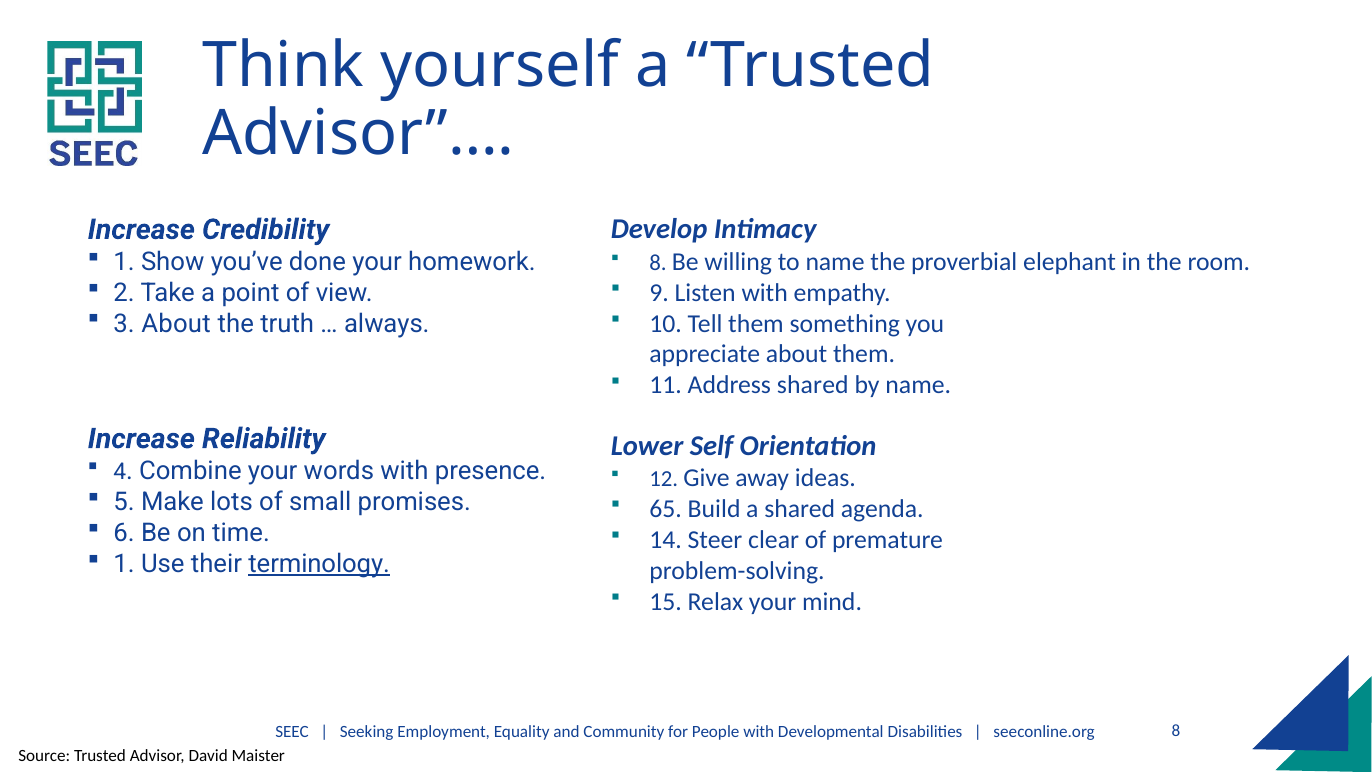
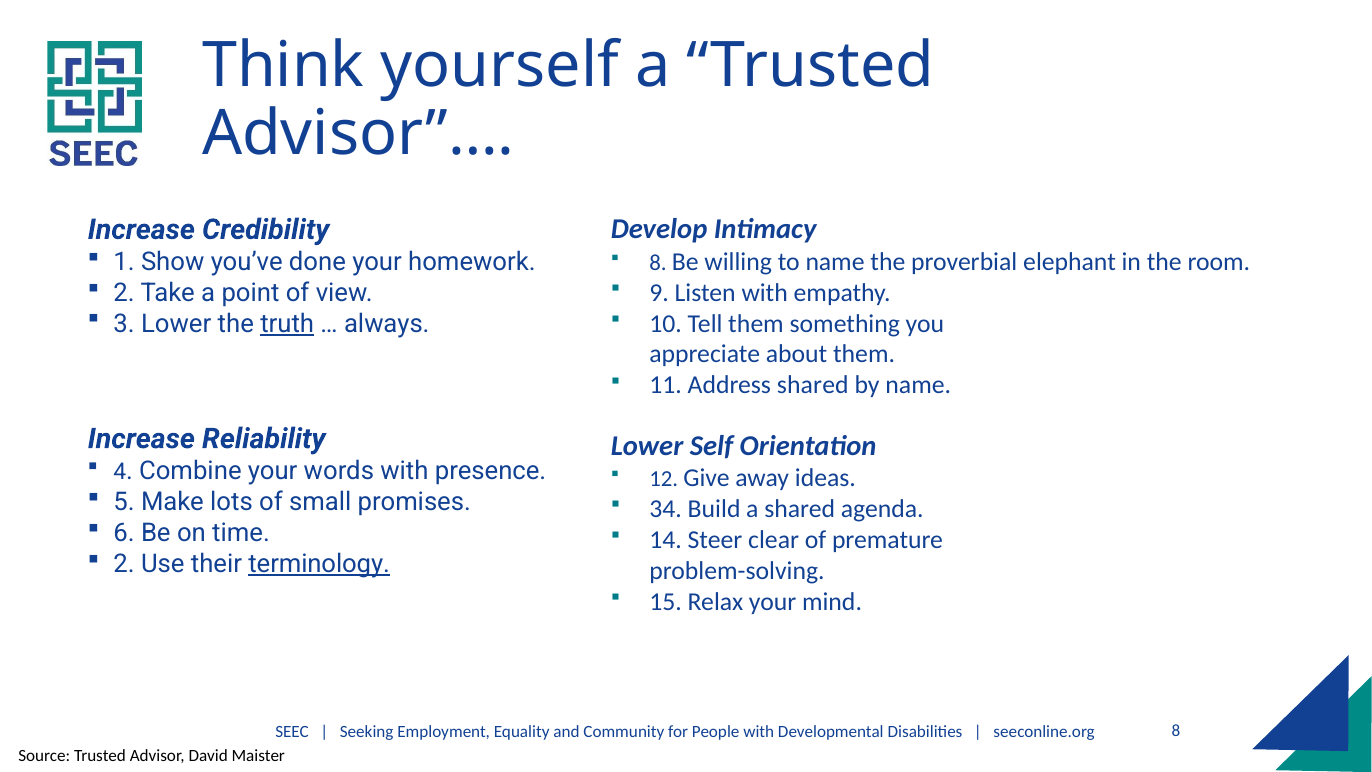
3 About: About -> Lower (176, 324)
truth underline: none -> present (287, 324)
65: 65 -> 34 (666, 509)
1: 1 -> 2 (124, 564)
